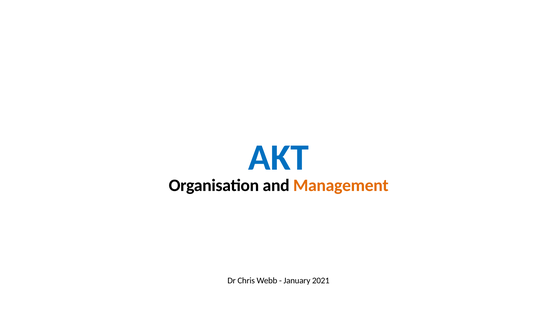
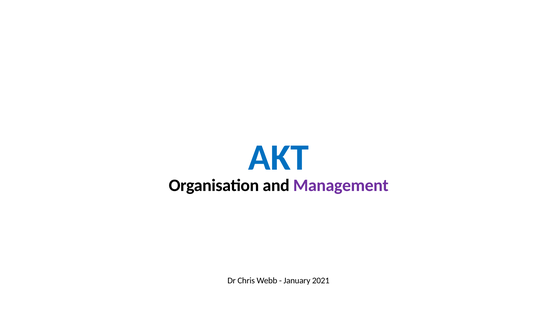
Management colour: orange -> purple (341, 186)
